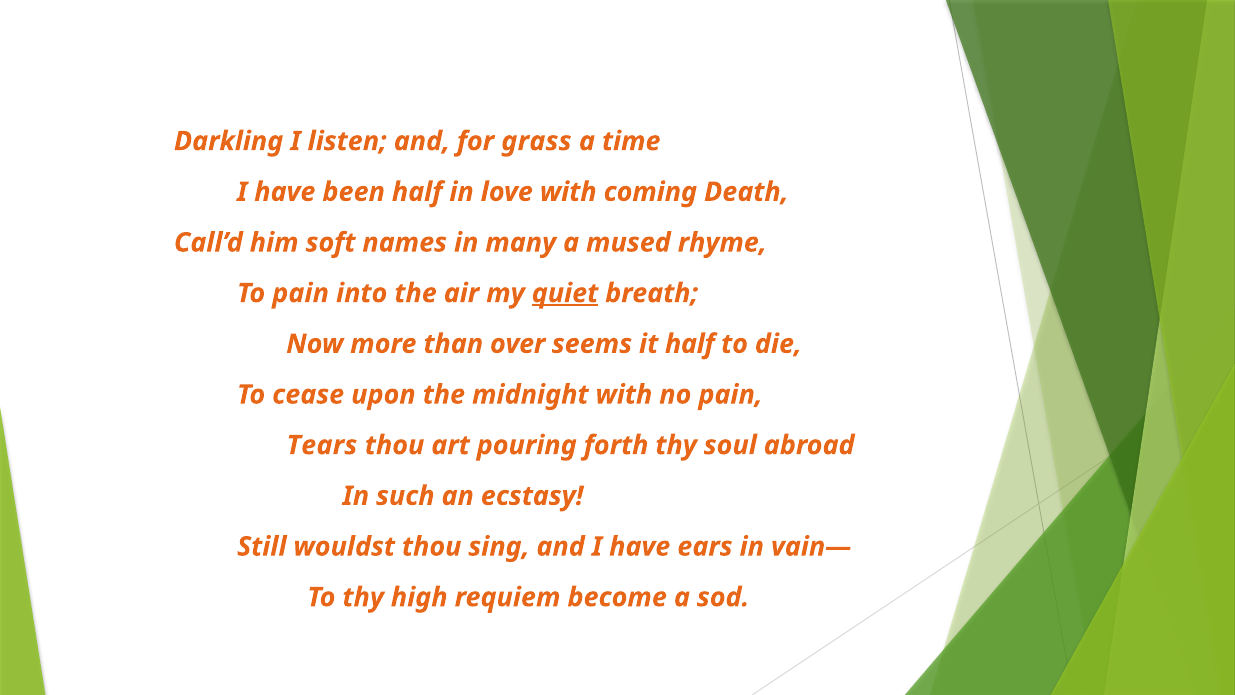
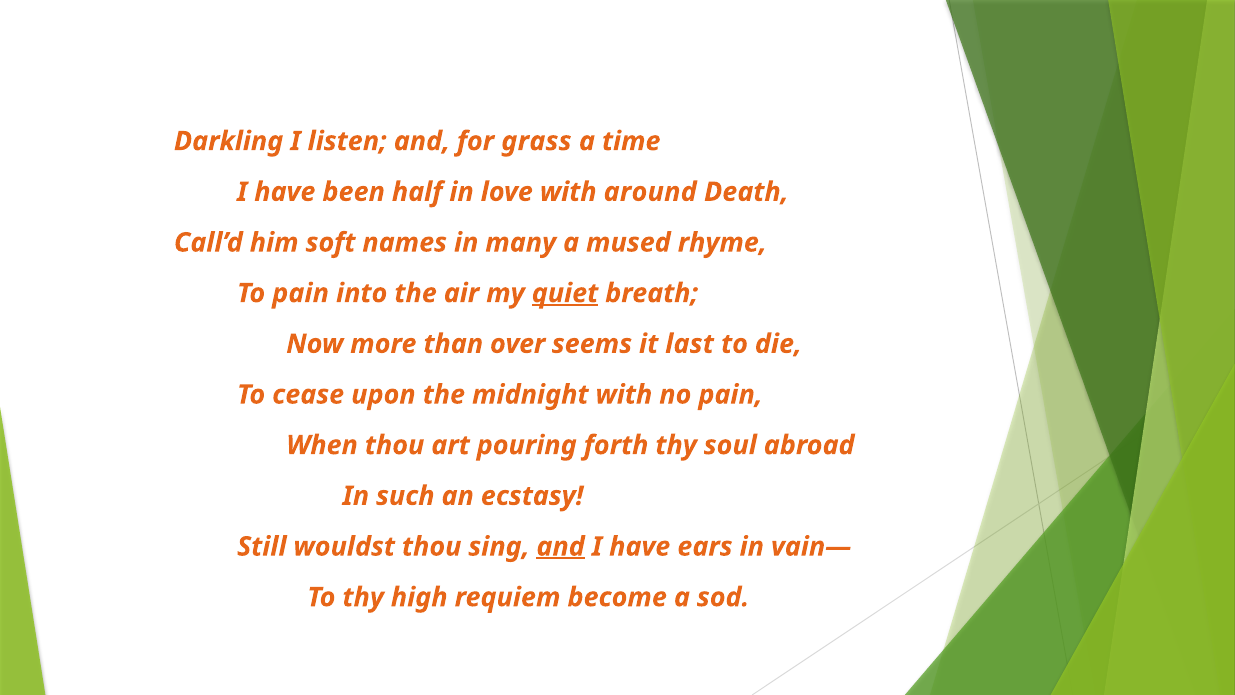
coming: coming -> around (650, 192)
it half: half -> last (690, 344)
Tears: Tears -> When (322, 445)
and underline: none -> present (561, 546)
